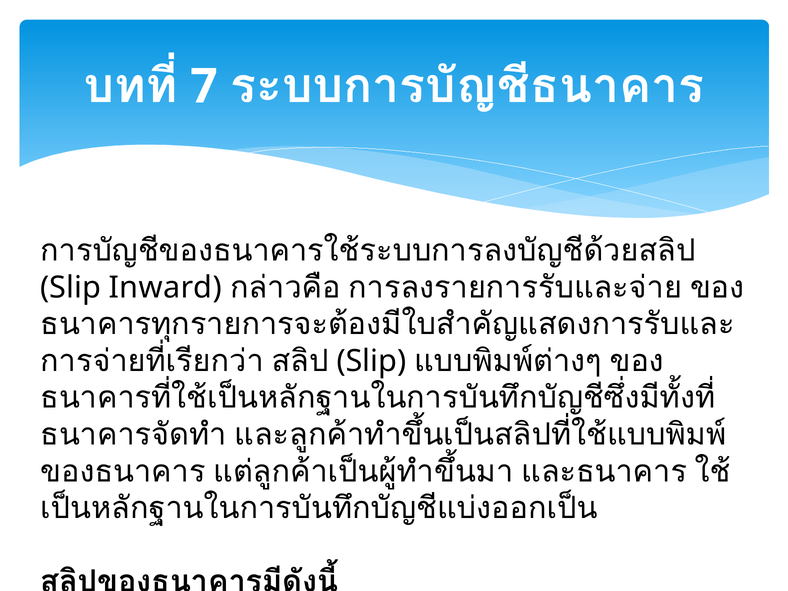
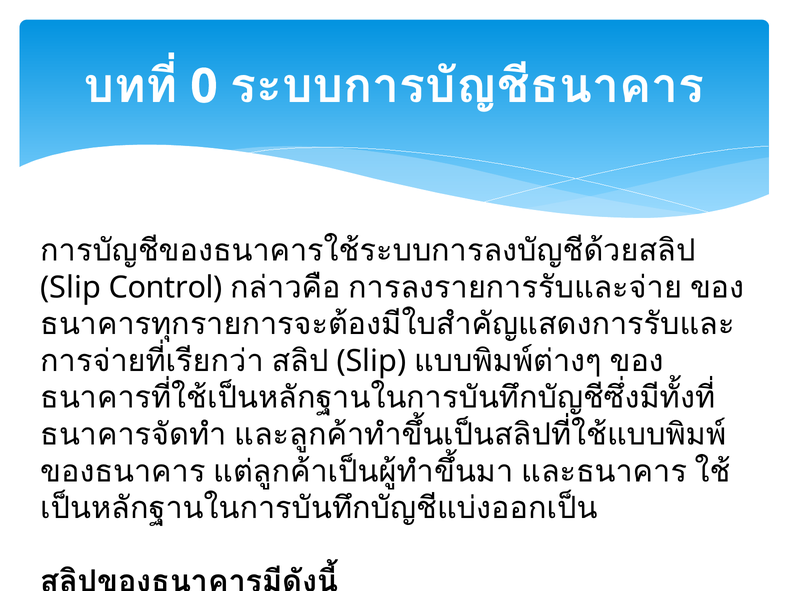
7: 7 -> 0 (204, 87)
Inward: Inward -> Control (166, 287)
